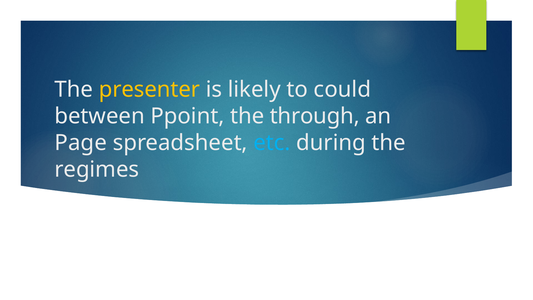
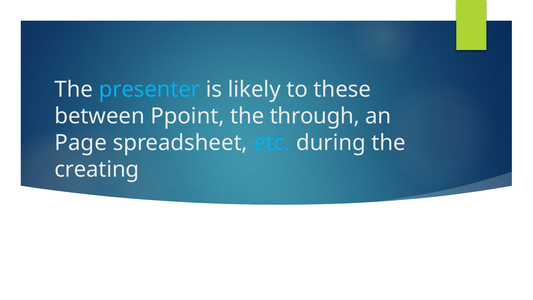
presenter colour: yellow -> light blue (149, 90)
could: could -> these (342, 90)
regimes: regimes -> creating (97, 170)
